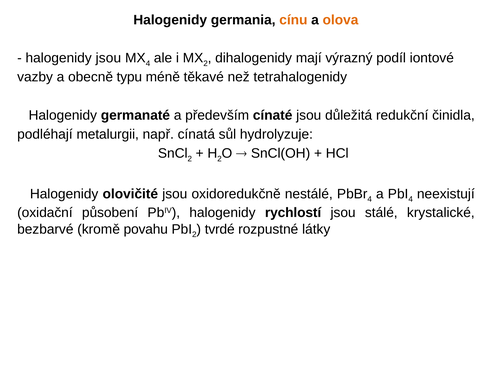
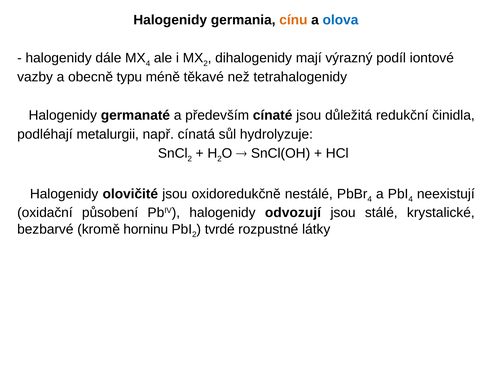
olova colour: orange -> blue (340, 20)
halogenidy jsou: jsou -> dále (108, 58)
rychlostí: rychlostí -> odvozují (293, 213)
povahu: povahu -> horninu (146, 229)
